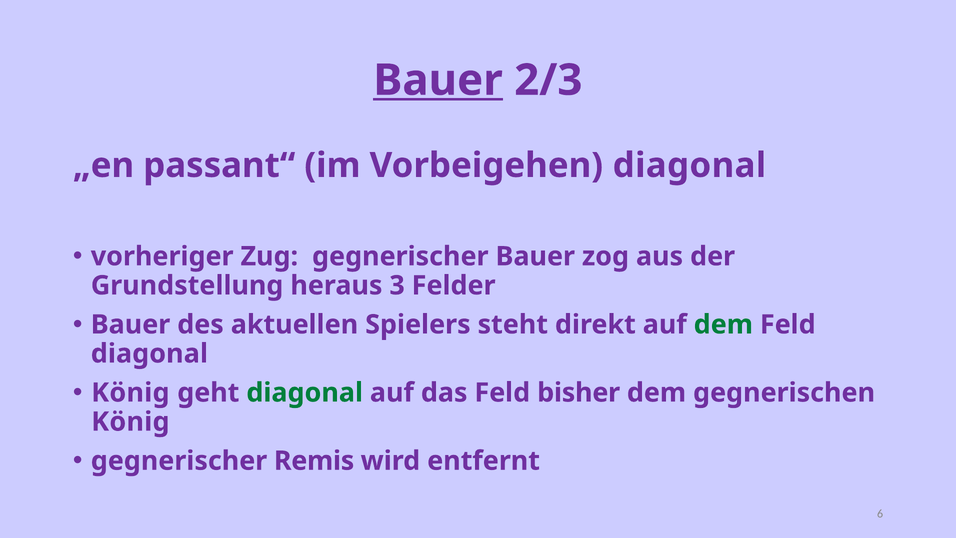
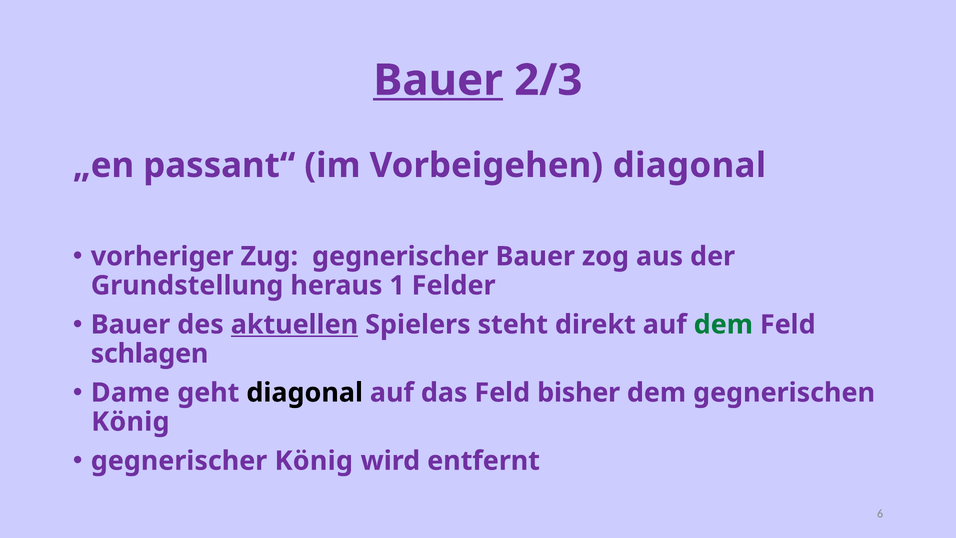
3: 3 -> 1 (397, 285)
aktuellen underline: none -> present (294, 324)
diagonal: diagonal -> schlagen (150, 354)
König: König -> Dame (130, 393)
diagonal colour: green -> black (305, 393)
gegnerischer Remis: Remis -> König (314, 461)
